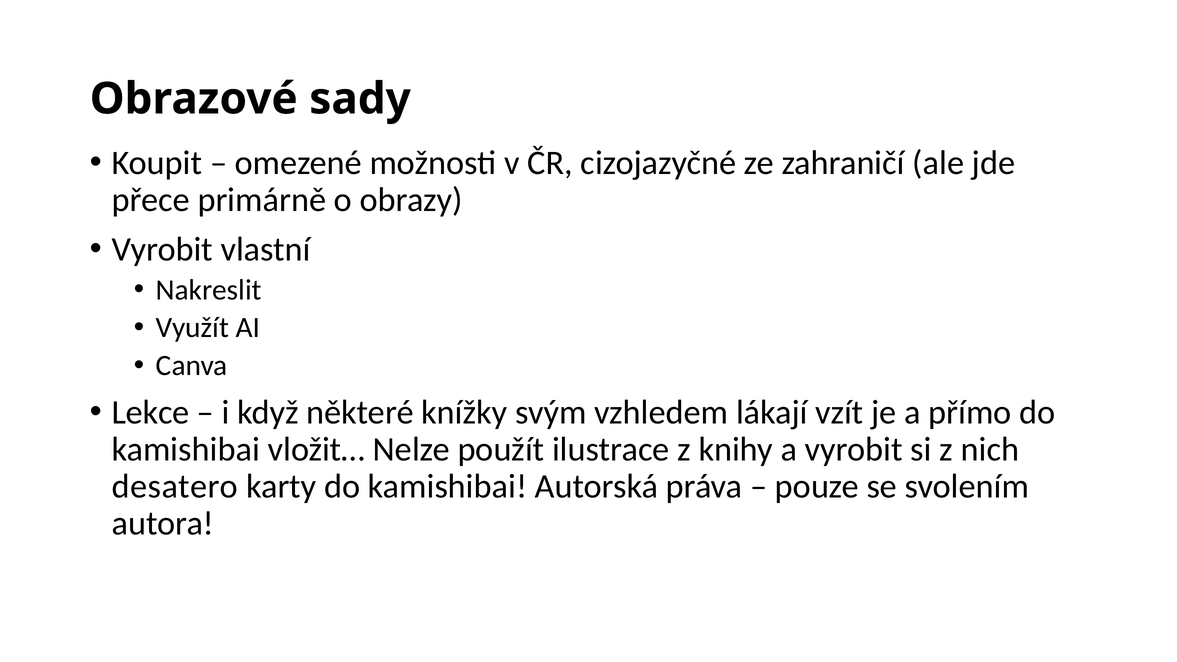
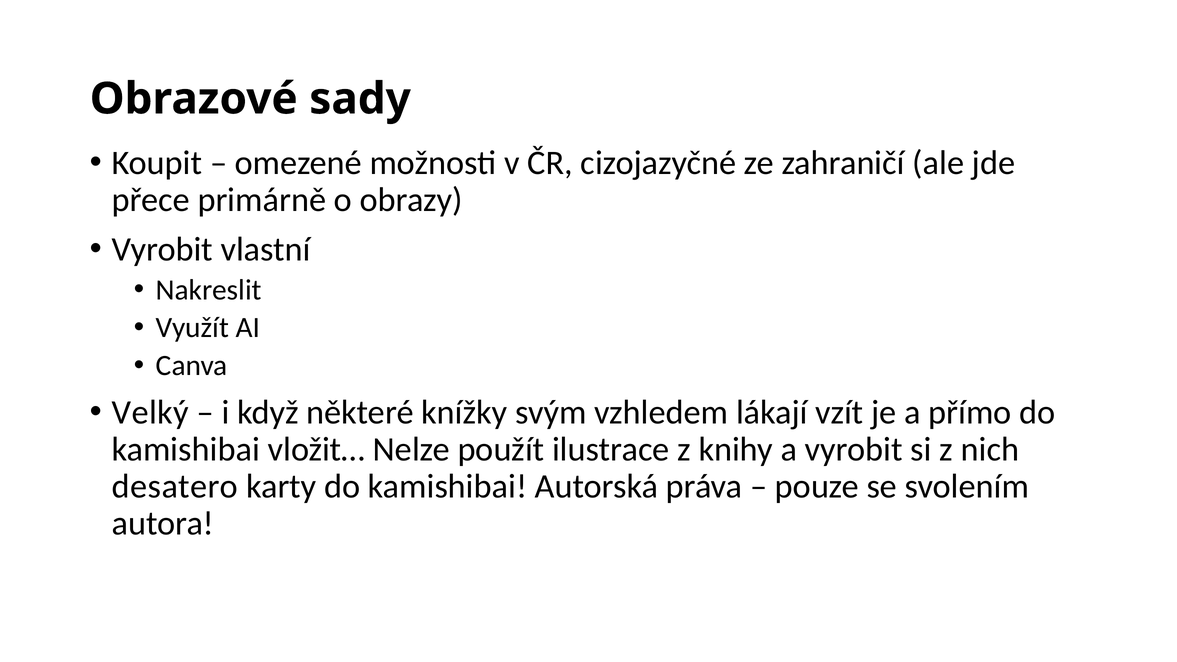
Lekce: Lekce -> Velký (150, 412)
